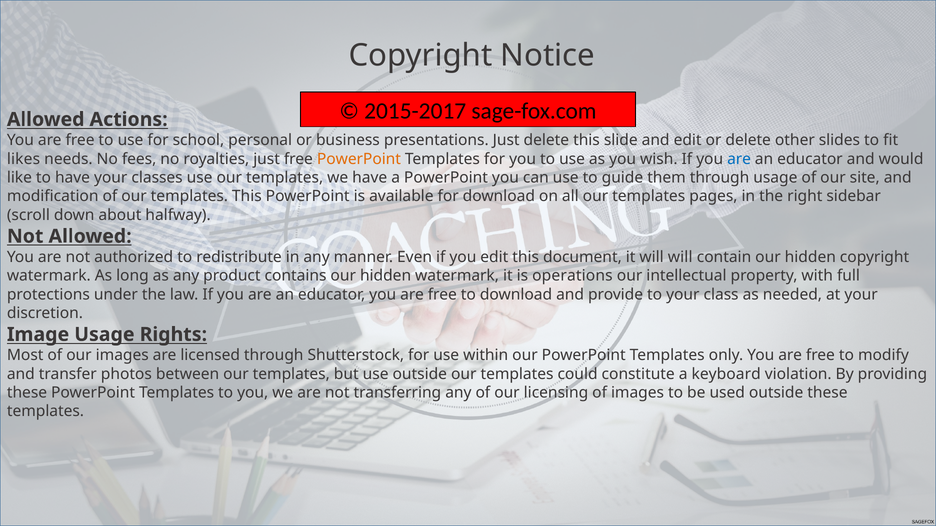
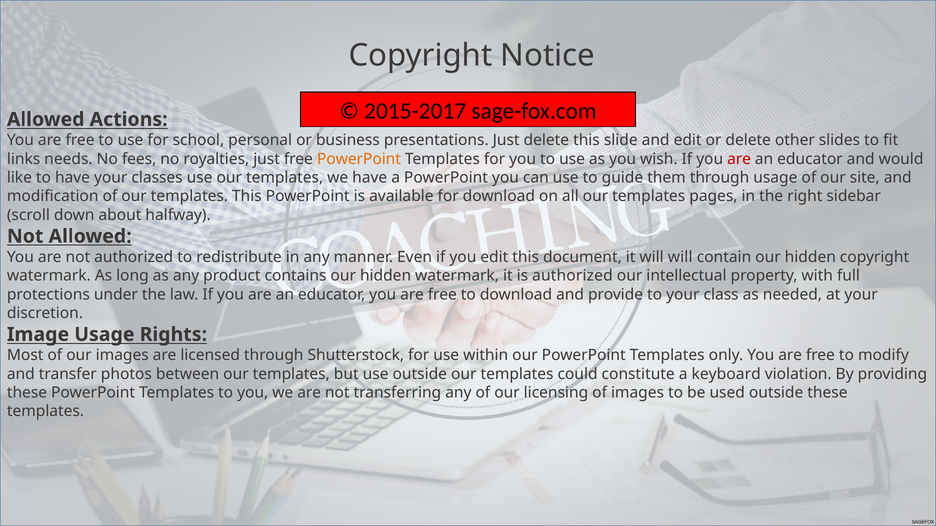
likes: likes -> links (24, 159)
are colour: blue -> red (739, 159)
is operations: operations -> authorized (572, 276)
